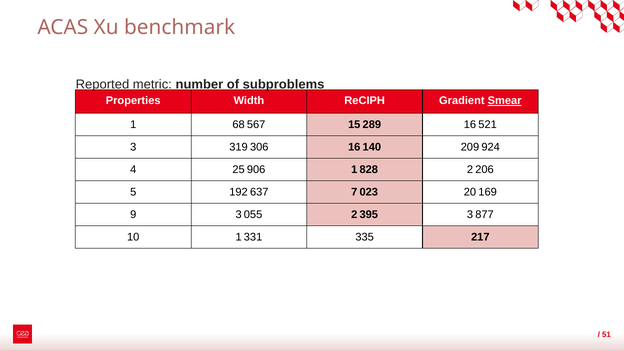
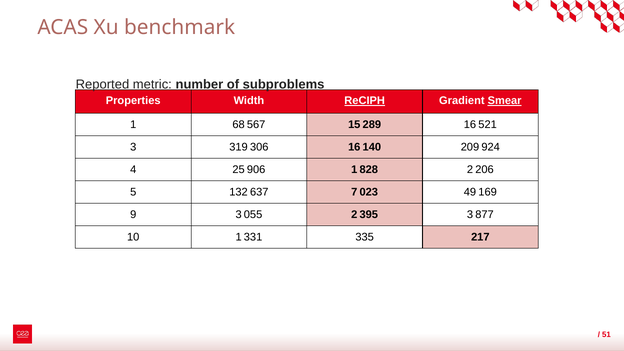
ReCIPH underline: none -> present (365, 101)
192: 192 -> 132 (239, 192)
20: 20 -> 49 (470, 192)
